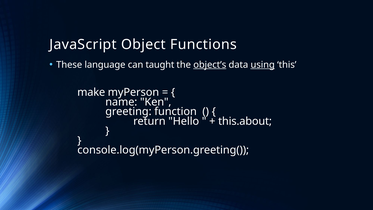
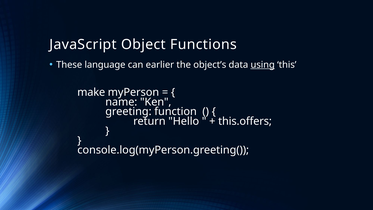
taught: taught -> earlier (160, 65)
object’s underline: present -> none (210, 65)
this.about: this.about -> this.offers (245, 121)
